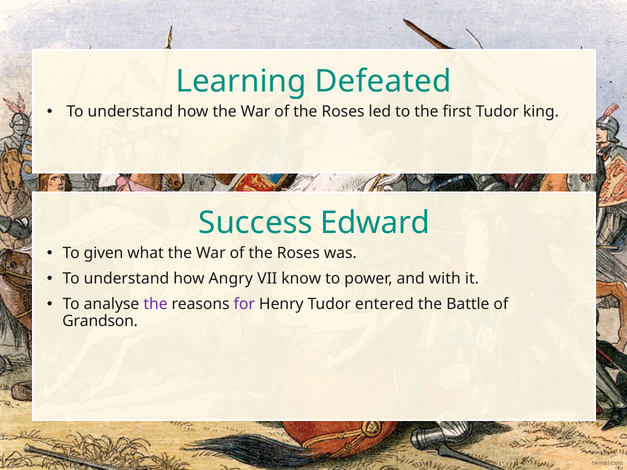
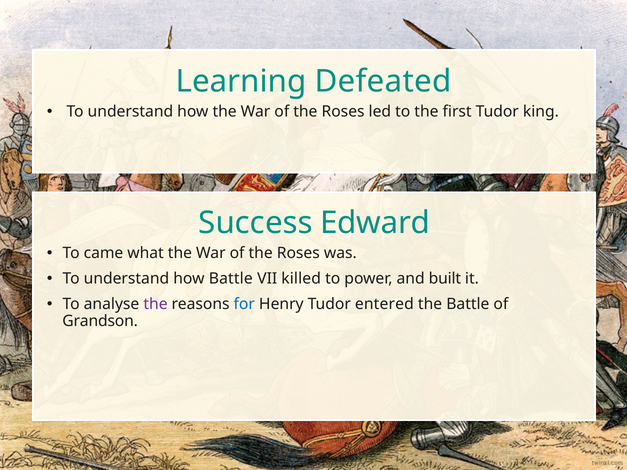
given: given -> came (104, 253)
how Angry: Angry -> Battle (231, 279)
know: know -> killed (301, 279)
with: with -> built (445, 279)
for colour: purple -> blue (244, 304)
